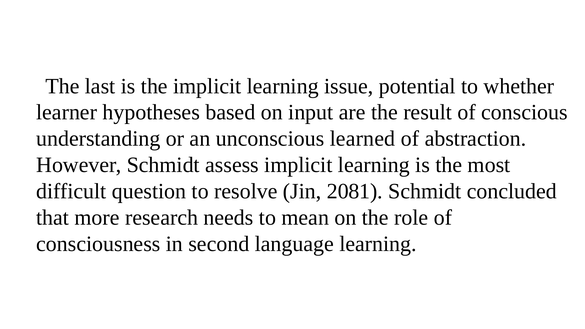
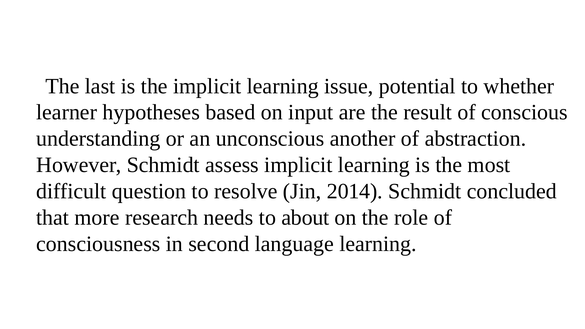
learned: learned -> another (363, 139)
2081: 2081 -> 2014 (355, 191)
mean: mean -> about (305, 218)
